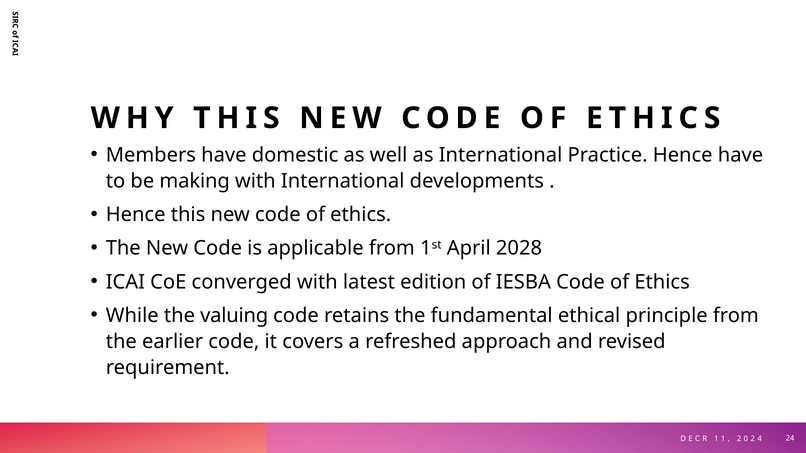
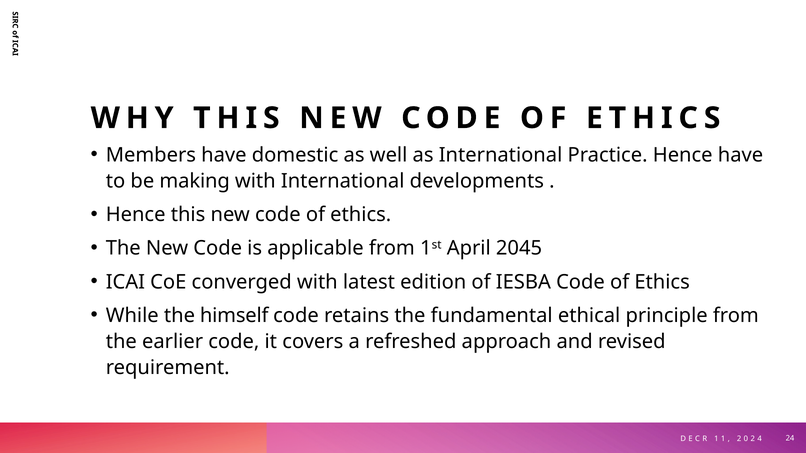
2028: 2028 -> 2045 (519, 248)
valuing: valuing -> himself (234, 316)
